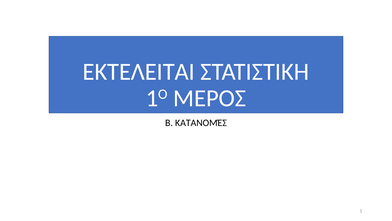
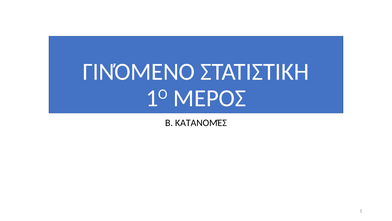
ΕΚΤΕΛΕΙΤΑΙ: ΕΚΤΕΛΕΙΤΑΙ -> ΓΙΝΌΜΕΝΟ (139, 72)
